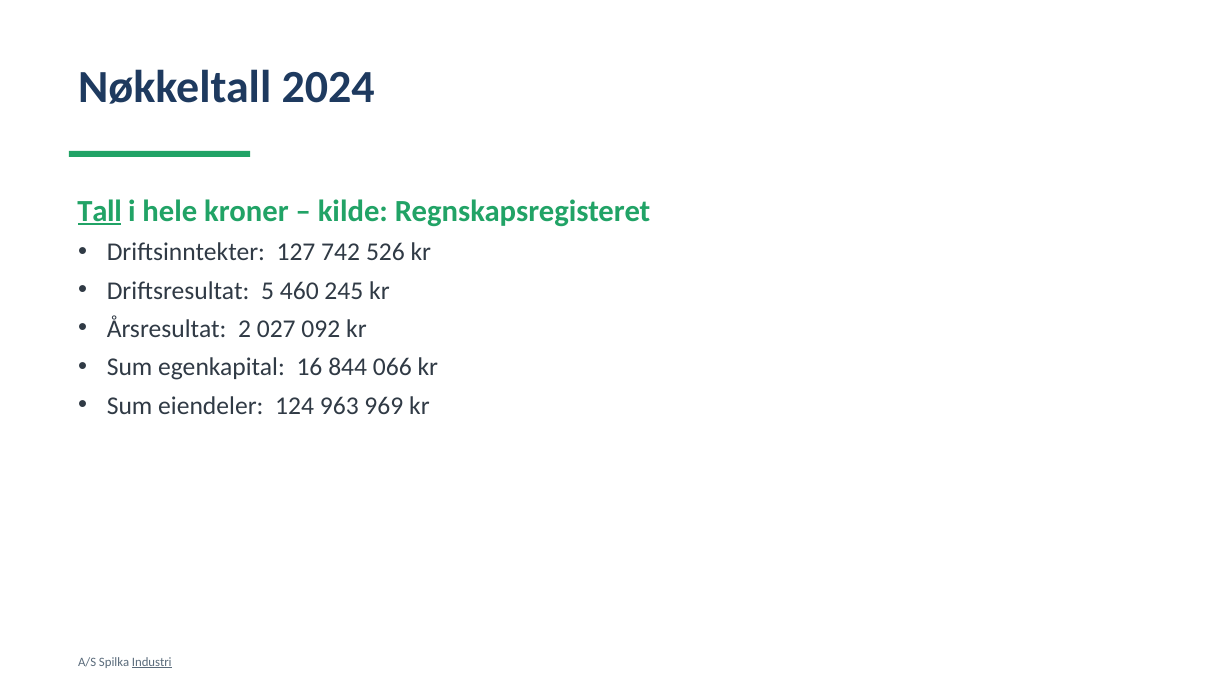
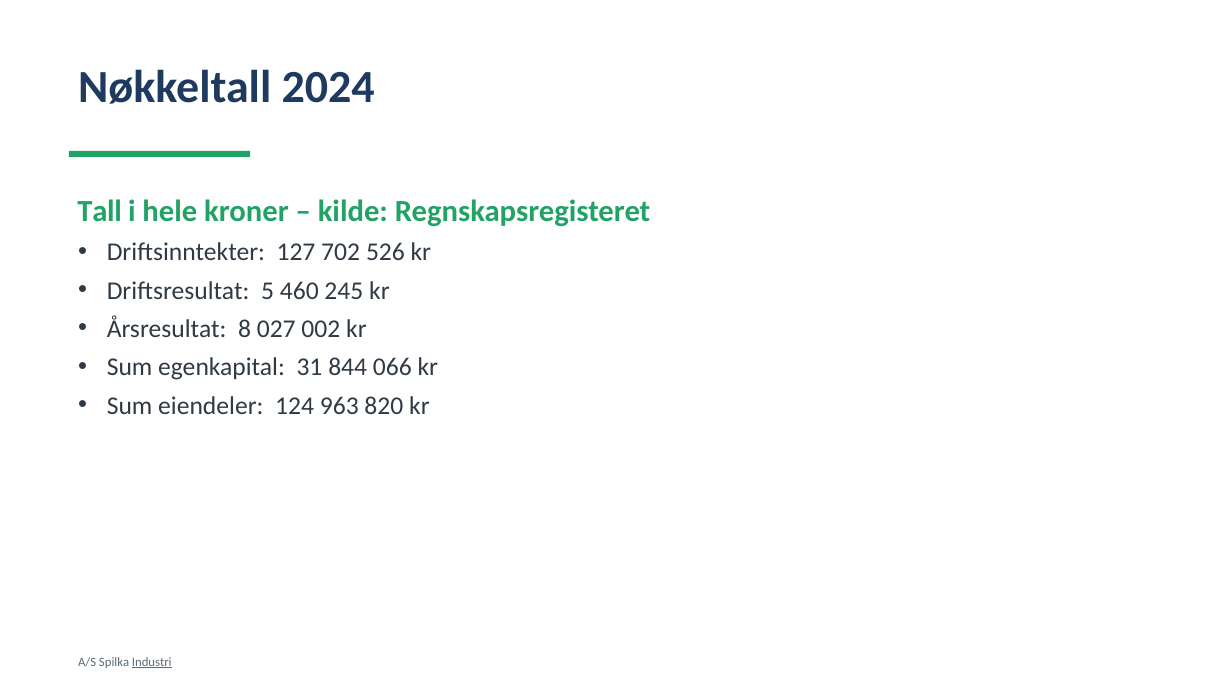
Tall underline: present -> none (100, 211)
742: 742 -> 702 (341, 252)
2: 2 -> 8 (245, 329)
092: 092 -> 002 (321, 329)
16: 16 -> 31 (309, 367)
969: 969 -> 820 (384, 406)
